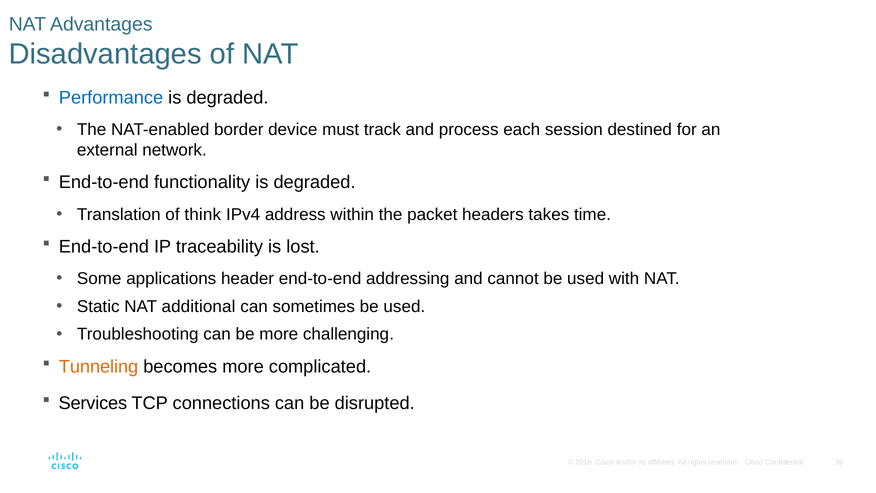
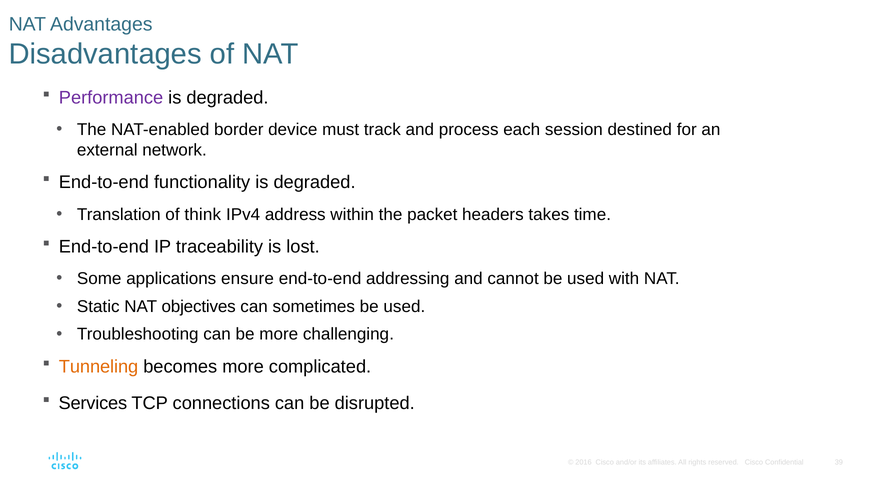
Performance colour: blue -> purple (111, 98)
header: header -> ensure (247, 279)
additional: additional -> objectives (199, 306)
